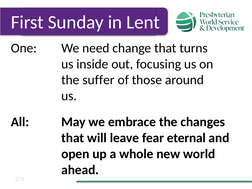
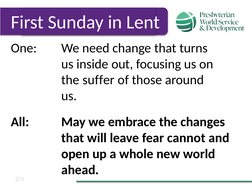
eternal: eternal -> cannot (186, 138)
